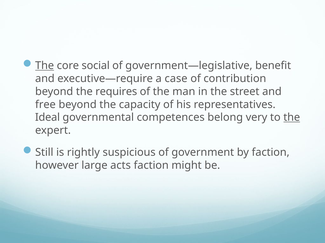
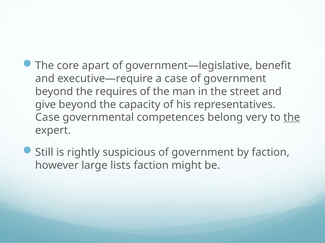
The underline: present -> none (45, 66)
social: social -> apart (96, 66)
contribution: contribution -> government (235, 79)
free: free -> give (46, 105)
Ideal: Ideal -> Case (47, 118)
acts: acts -> lists (121, 166)
